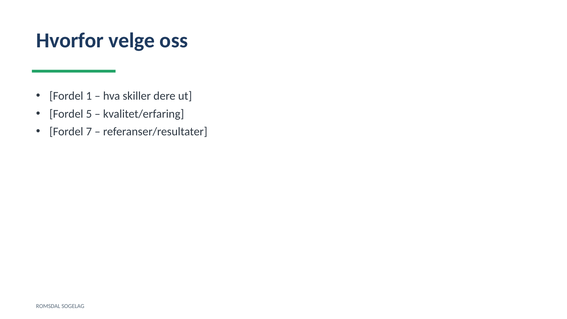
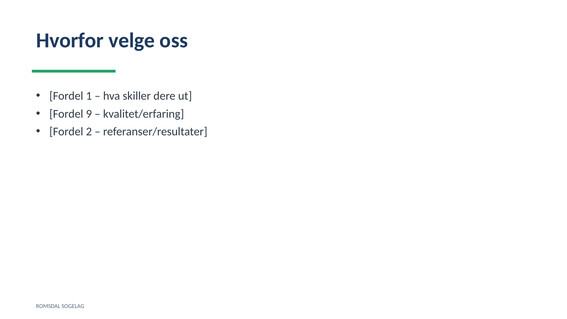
5: 5 -> 9 (89, 114)
7: 7 -> 2 (89, 131)
